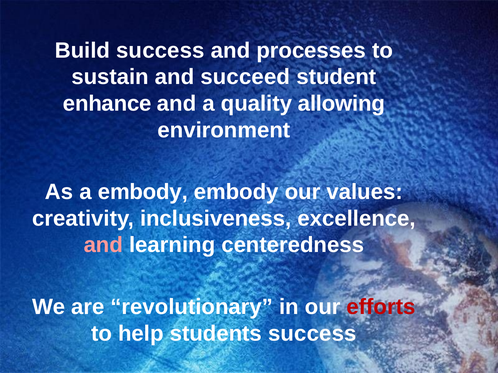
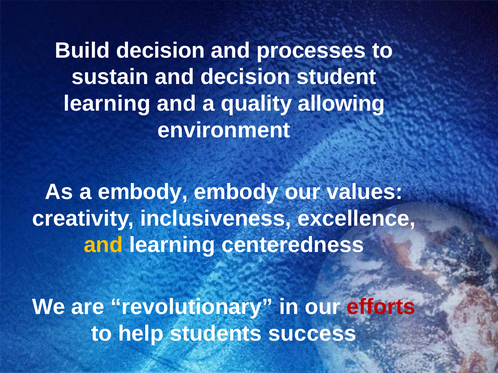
Build success: success -> decision (161, 51)
and succeed: succeed -> decision (245, 77)
enhance: enhance -> learning (107, 104)
and colour: pink -> yellow (103, 245)
